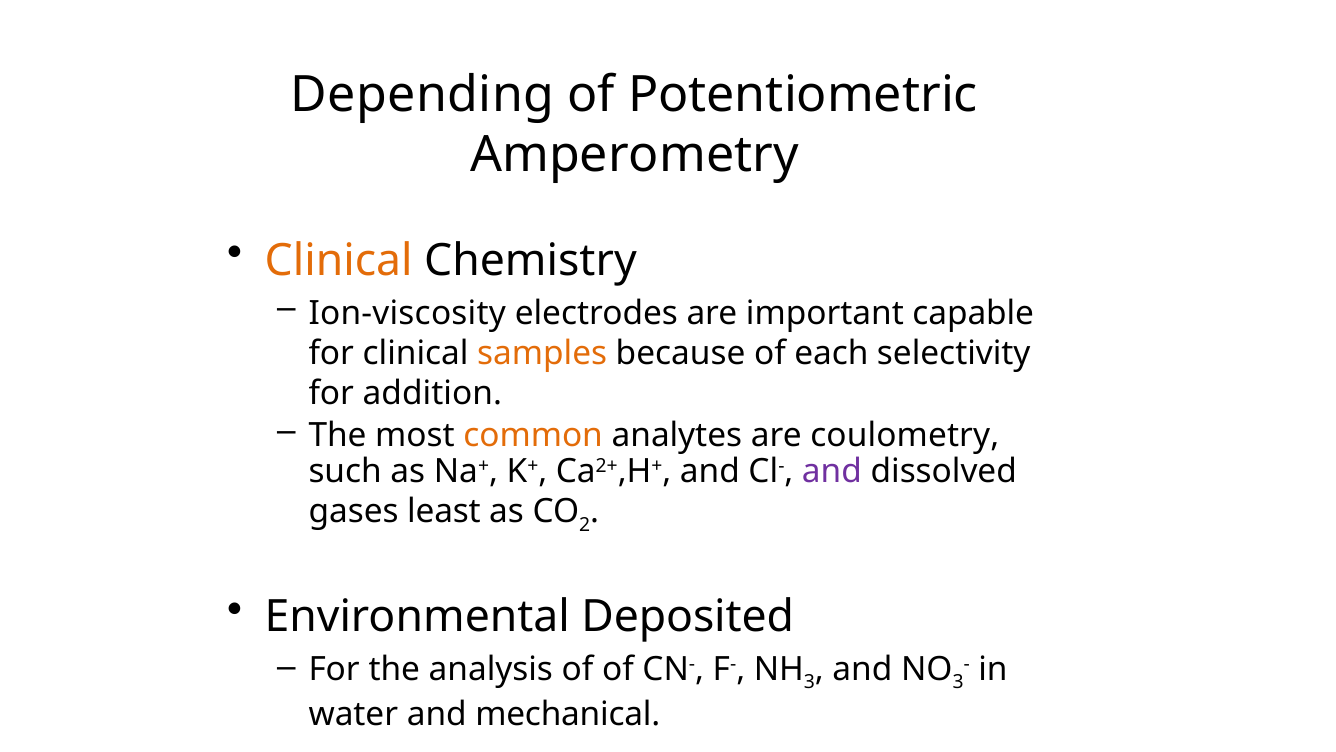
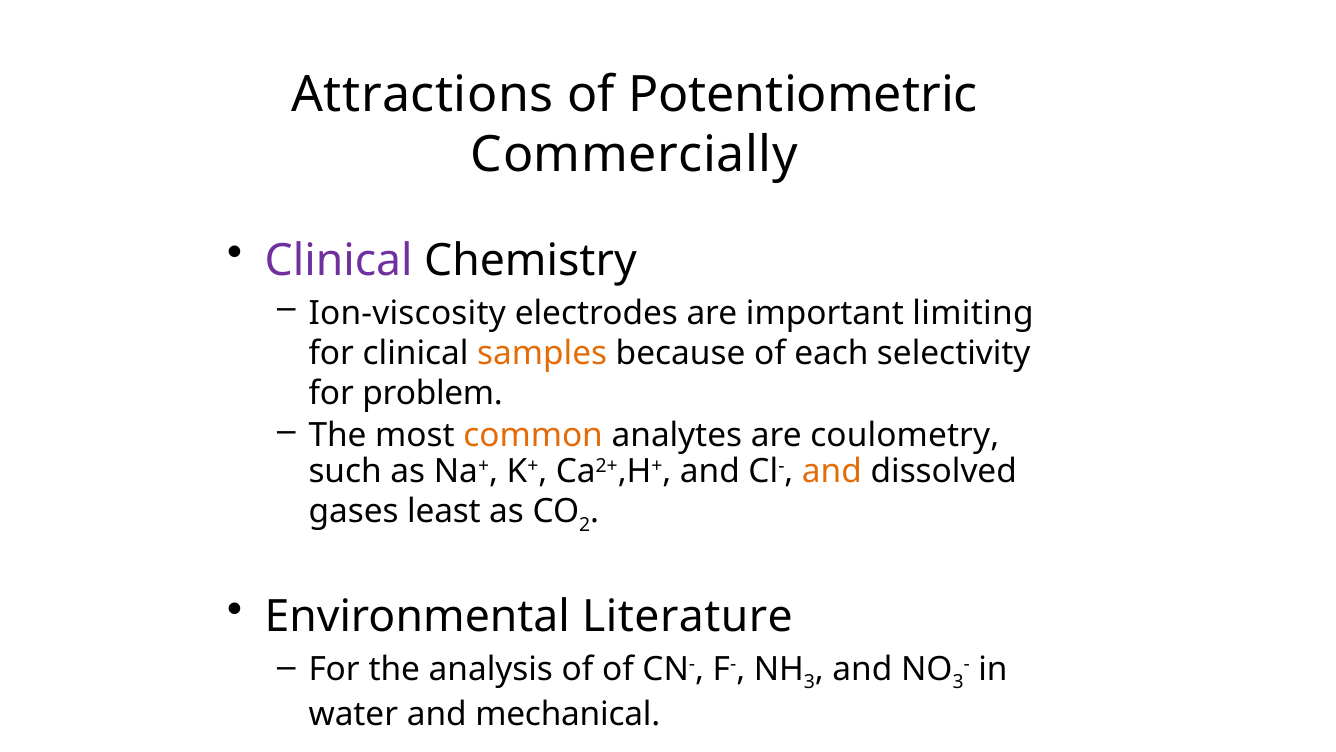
Depending: Depending -> Attractions (422, 94)
Amperometry: Amperometry -> Commercially (634, 155)
Clinical colour: orange -> purple (339, 260)
capable: capable -> limiting (973, 313)
addition: addition -> problem (433, 393)
and colour: purple -> orange (832, 471)
Deposited: Deposited -> Literature (687, 616)
